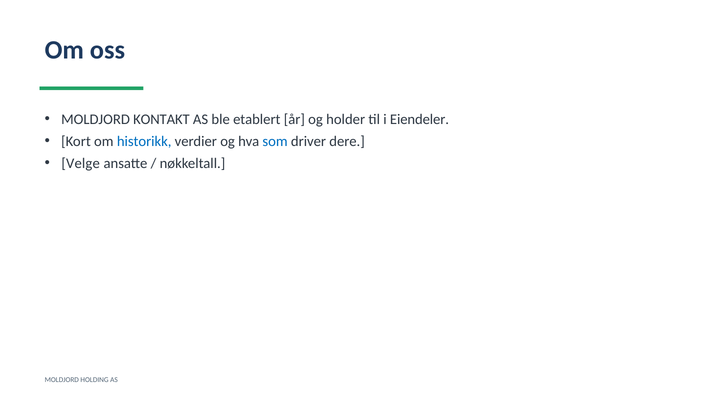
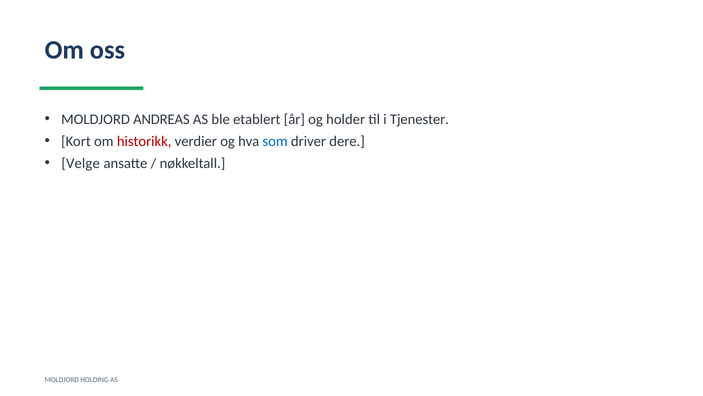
KONTAKT: KONTAKT -> ANDREAS (161, 119)
Eiendeler: Eiendeler -> Tjenester (419, 119)
historikk colour: blue -> red (144, 141)
